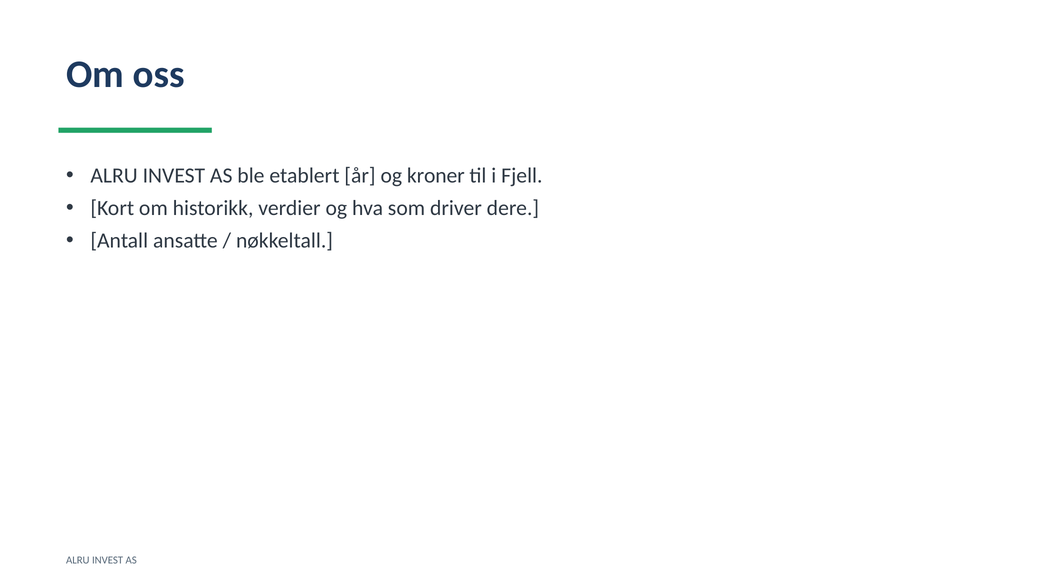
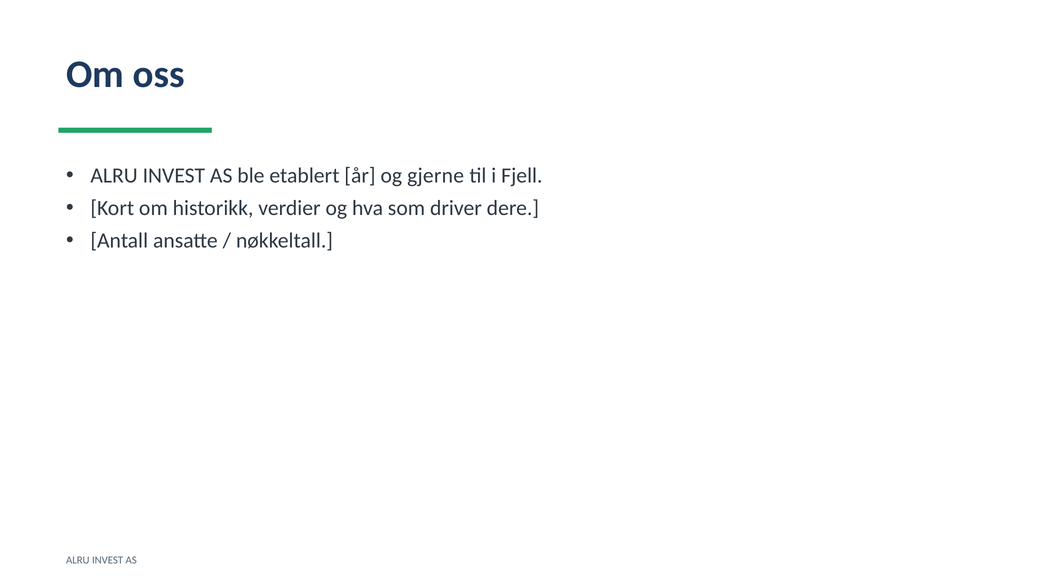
kroner: kroner -> gjerne (436, 176)
